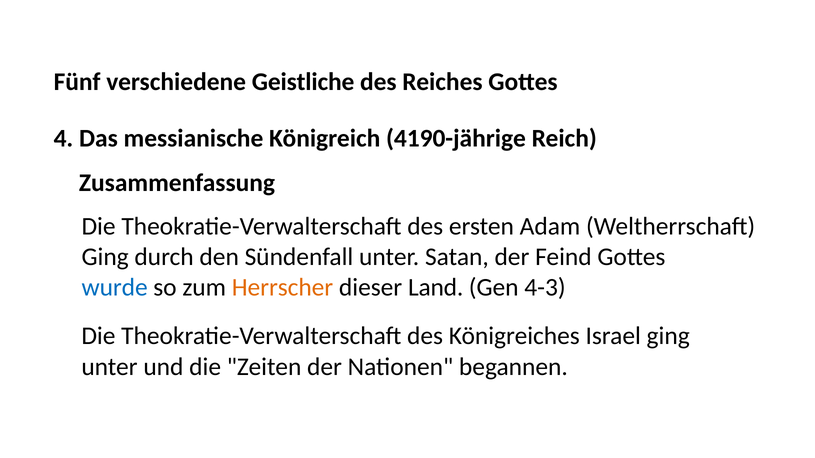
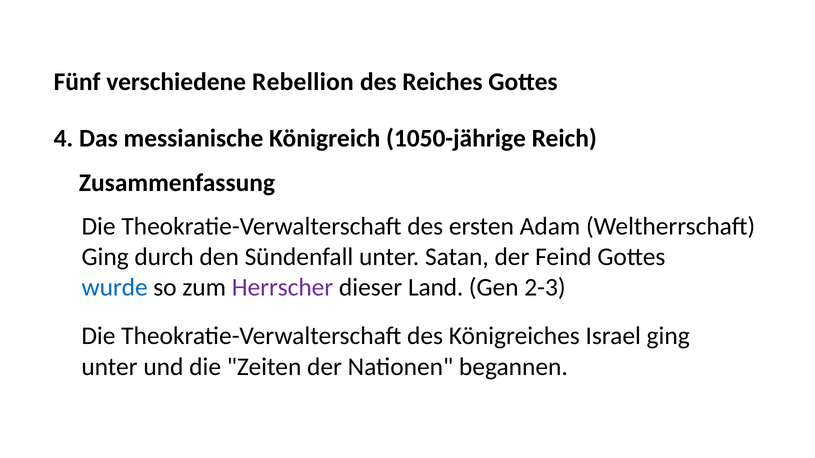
Geistliche: Geistliche -> Rebellion (303, 82)
4190-jährige: 4190-jährige -> 1050-jährige (456, 138)
Herrscher colour: orange -> purple (282, 288)
4-3: 4-3 -> 2-3 (545, 288)
